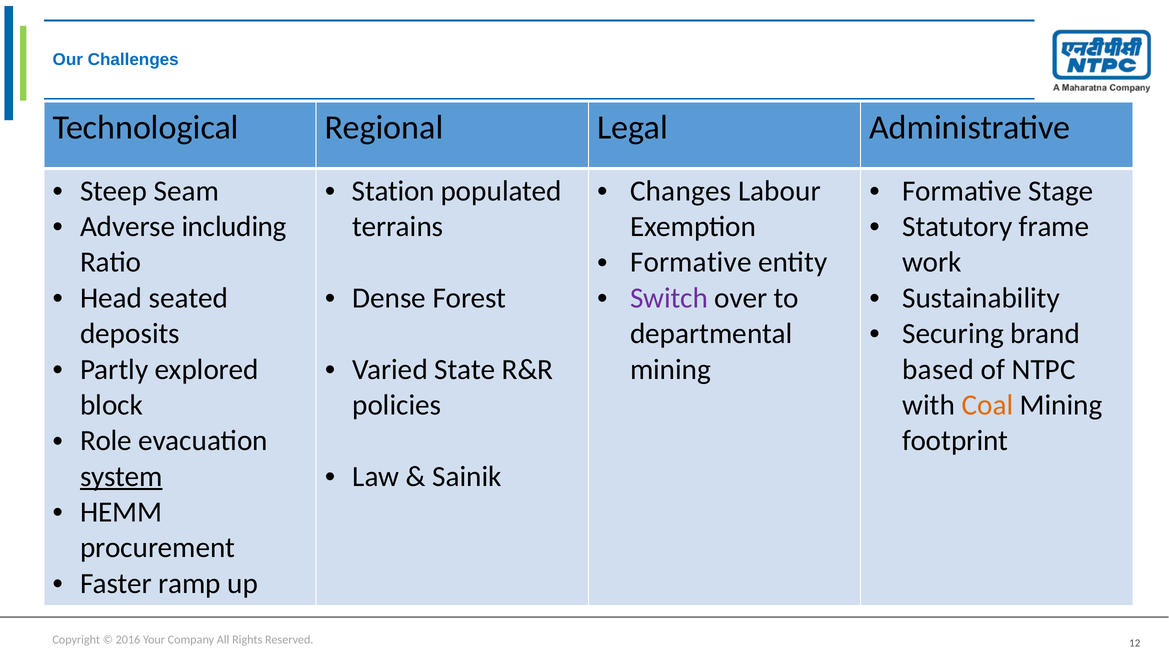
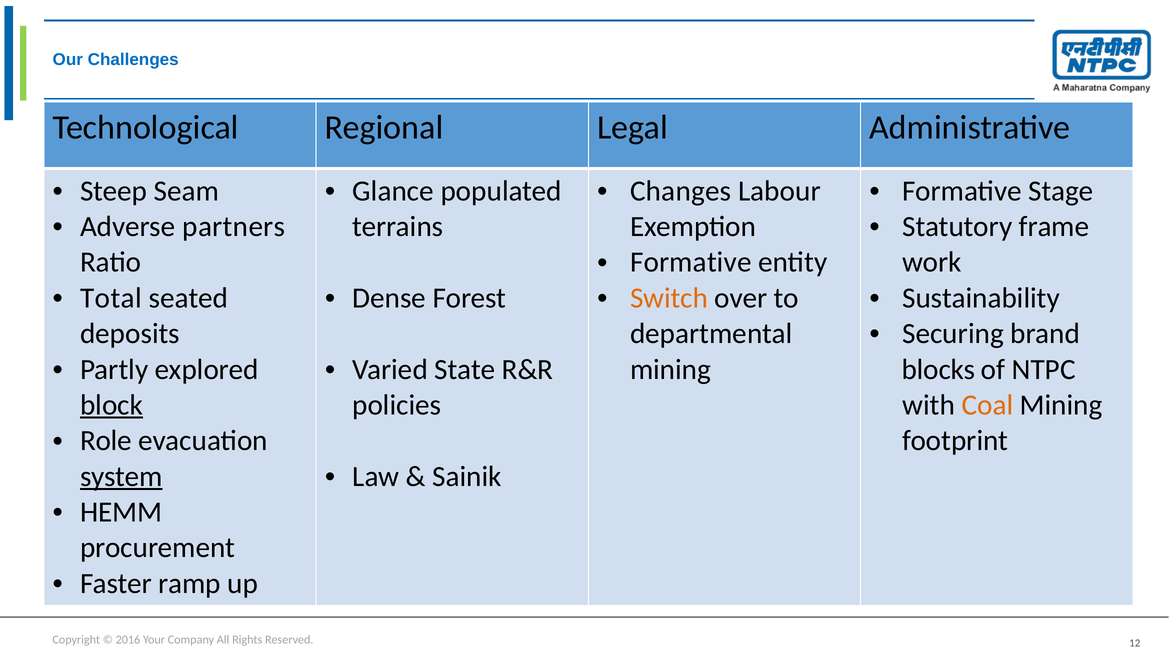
Station: Station -> Glance (393, 191)
including: including -> partners (234, 226)
Head: Head -> Total (111, 298)
Switch colour: purple -> orange (669, 298)
based: based -> blocks (938, 369)
block underline: none -> present (112, 405)
